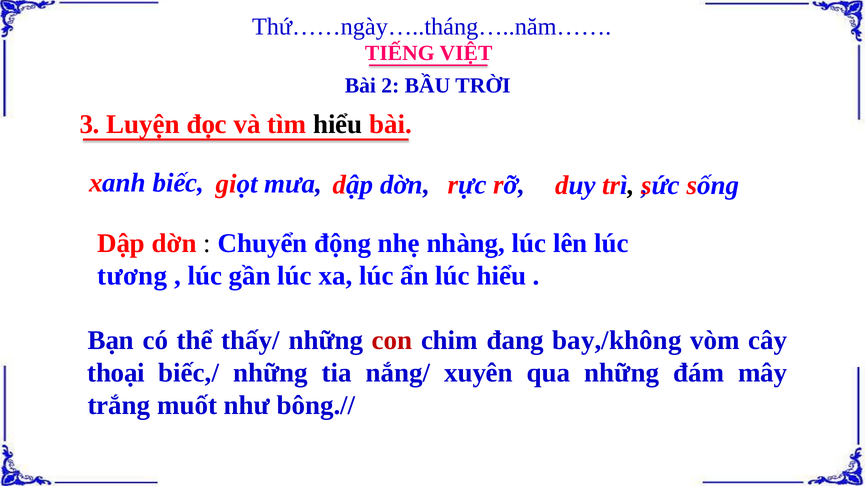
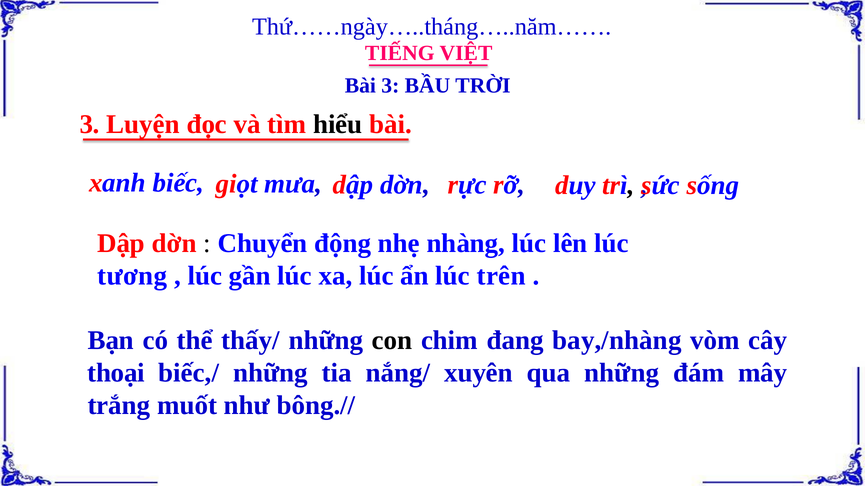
Bài 2: 2 -> 3 (390, 86)
lúc hiểu: hiểu -> trên (501, 276)
con colour: red -> black (392, 340)
bay,/không: bay,/không -> bay,/nhàng (617, 340)
